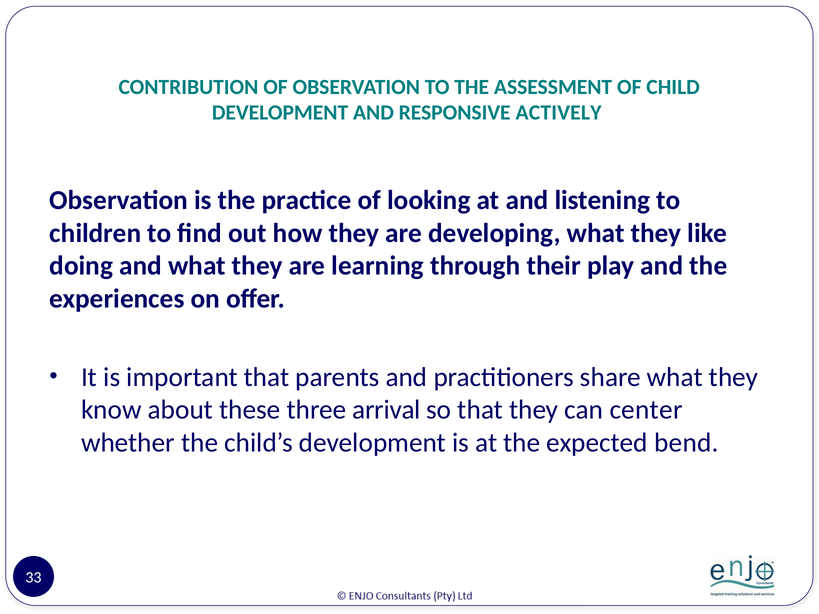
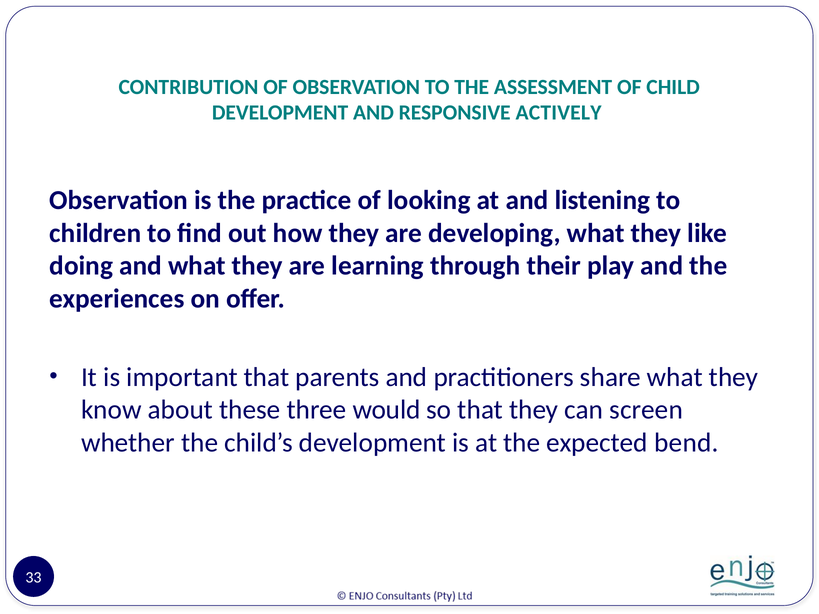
arrival: arrival -> would (386, 410)
center: center -> screen (646, 410)
